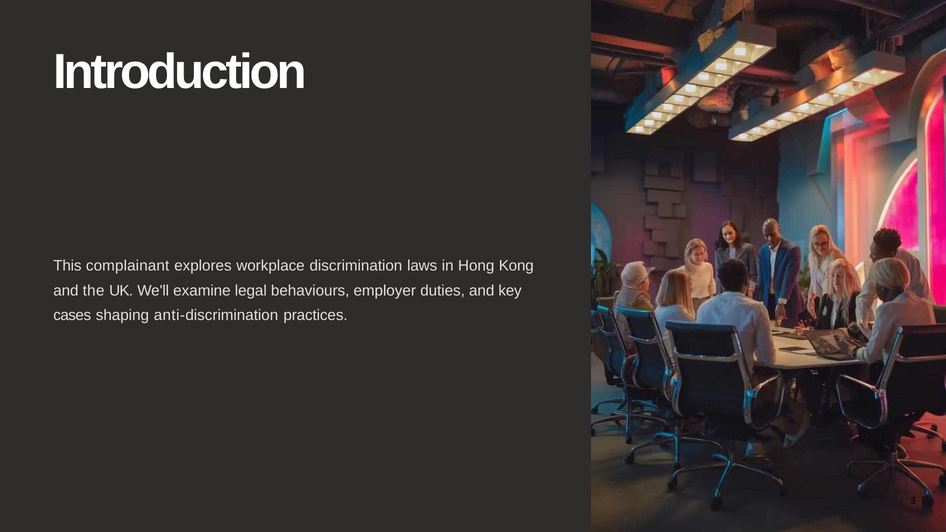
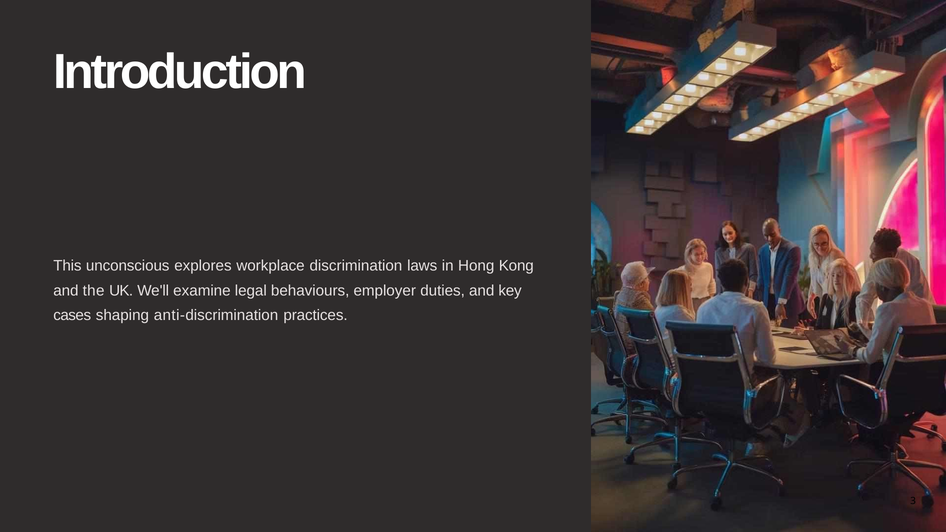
complainant: complainant -> unconscious (128, 266)
